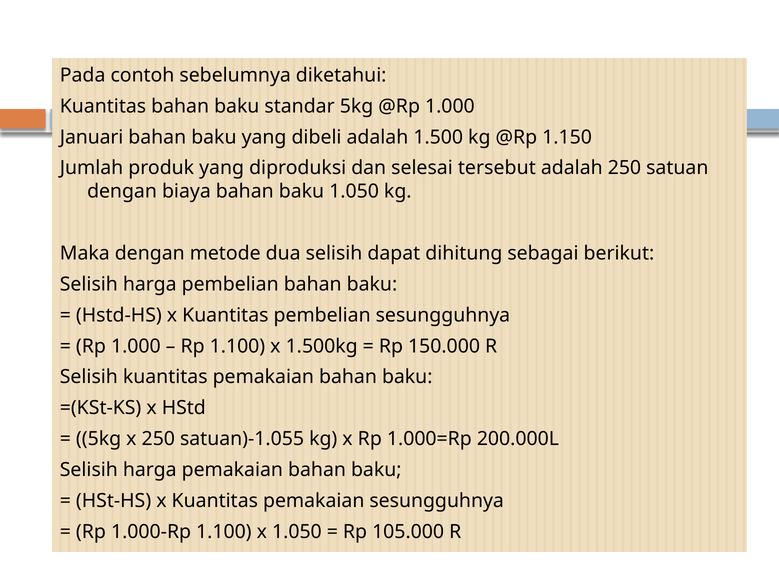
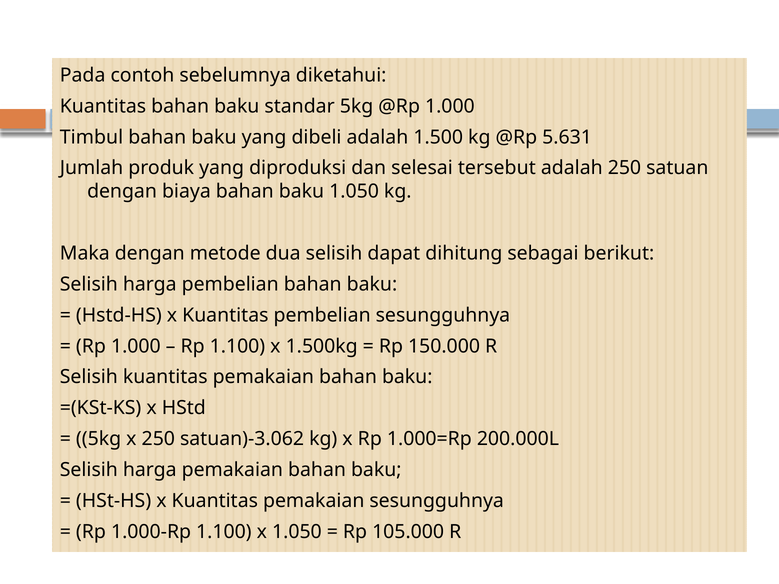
Januari: Januari -> Timbul (92, 137)
1.150: 1.150 -> 5.631 (567, 137)
satuan)-1.055: satuan)-1.055 -> satuan)-3.062 (242, 439)
